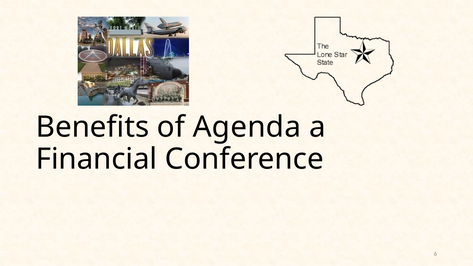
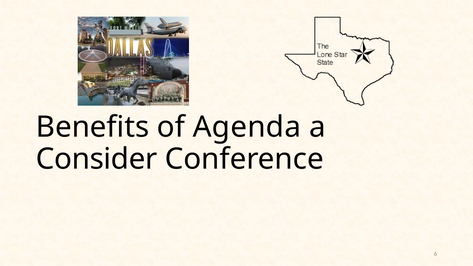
Financial: Financial -> Consider (97, 159)
